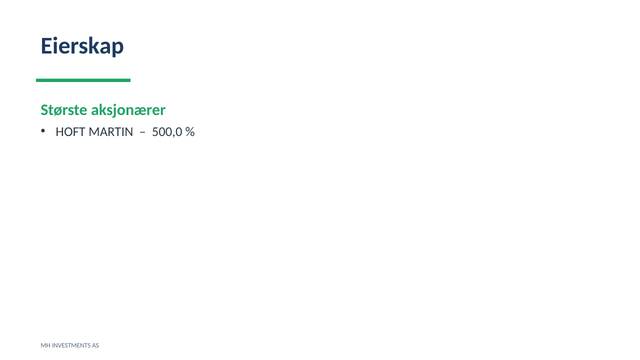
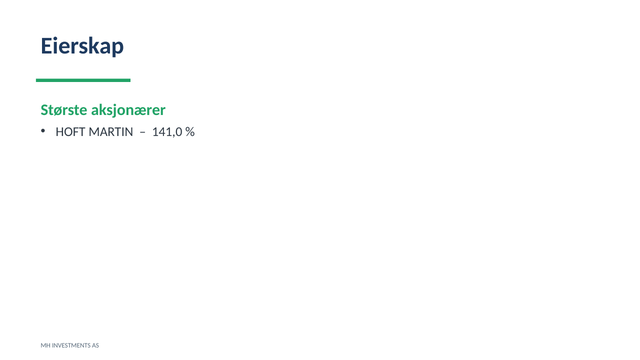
500,0: 500,0 -> 141,0 (167, 132)
